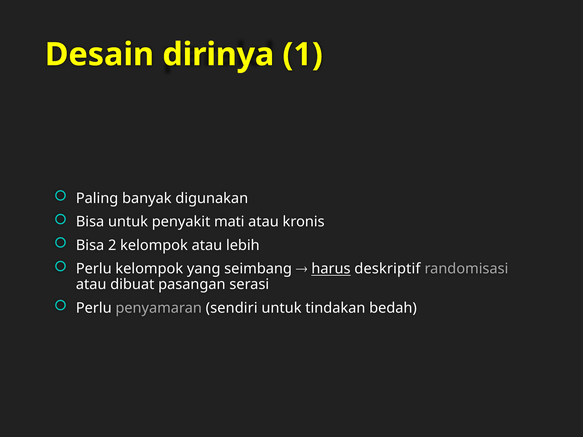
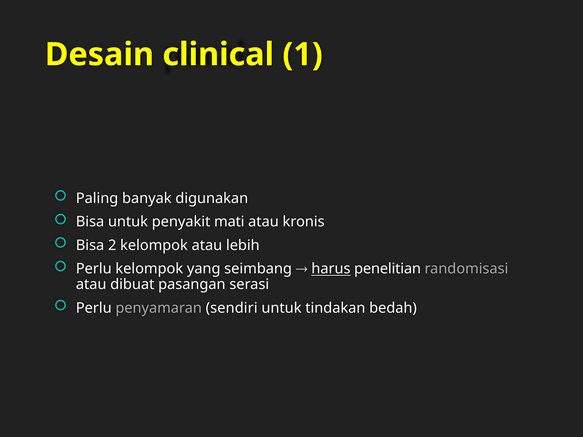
dirinya: dirinya -> clinical (218, 55)
deskriptif: deskriptif -> penelitian (388, 269)
